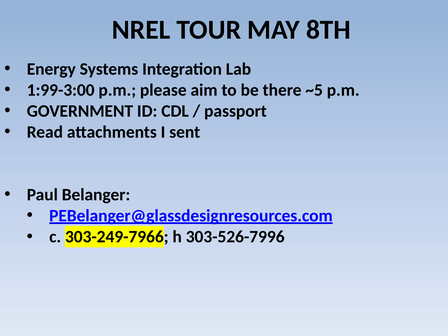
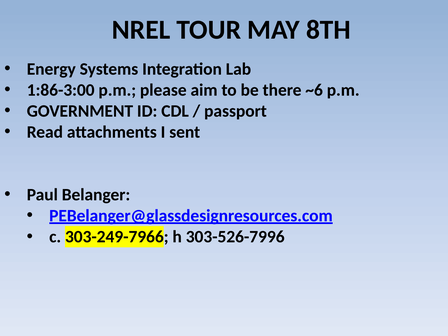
1:99-3:00: 1:99-3:00 -> 1:86-3:00 (61, 90)
~5: ~5 -> ~6 (314, 90)
